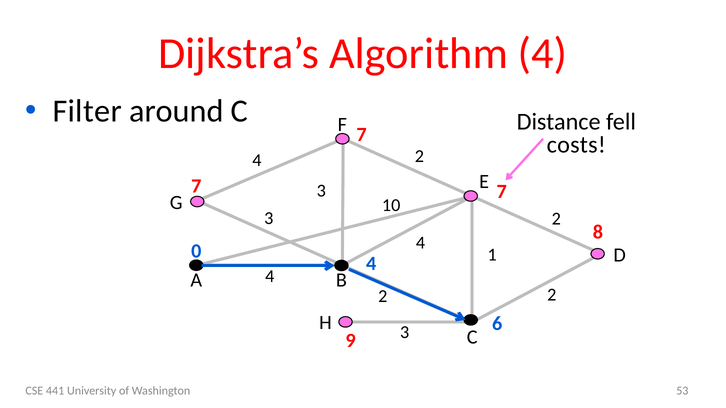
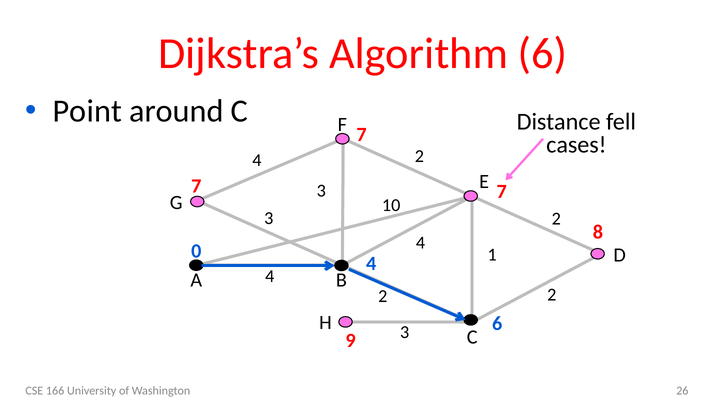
Algorithm 4: 4 -> 6 (543, 53)
Filter: Filter -> Point (87, 111)
costs: costs -> cases (576, 145)
441: 441 -> 166 (55, 391)
53: 53 -> 26 (682, 391)
